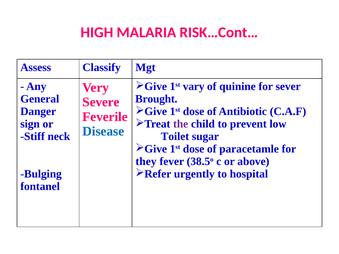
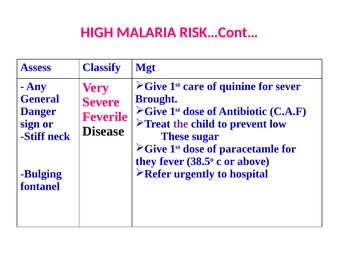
vary: vary -> care (194, 87)
Disease colour: blue -> black (103, 131)
Toilet: Toilet -> These (175, 137)
